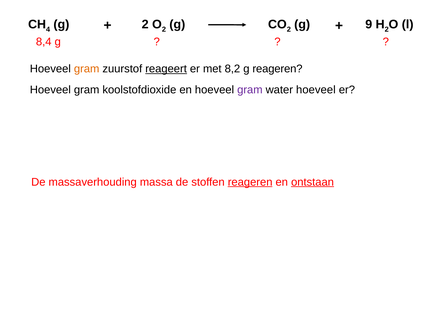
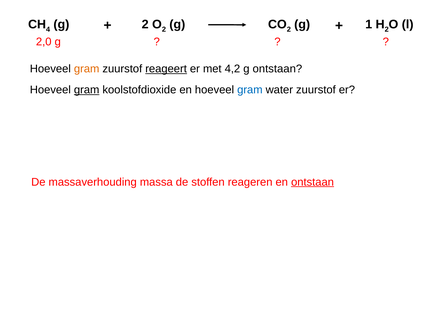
9: 9 -> 1 (369, 25)
9: 9 -> 6 (363, 26)
8,4: 8,4 -> 2,0 (44, 42)
8,2: 8,2 -> 4,2 (232, 69)
g reageren: reageren -> ontstaan (277, 69)
gram underline: none -> present (87, 90)
gram colour: purple -> blue (250, 90)
water hoeveel: hoeveel -> zuurstof (316, 90)
reageren underline: present -> none (250, 182)
